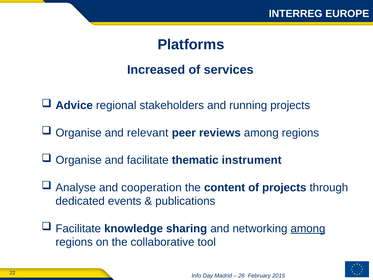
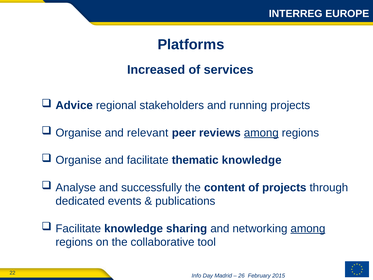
among underline: none -> present (261, 133)
thematic instrument: instrument -> knowledge (252, 160)
cooperation: cooperation -> successfully (152, 187)
